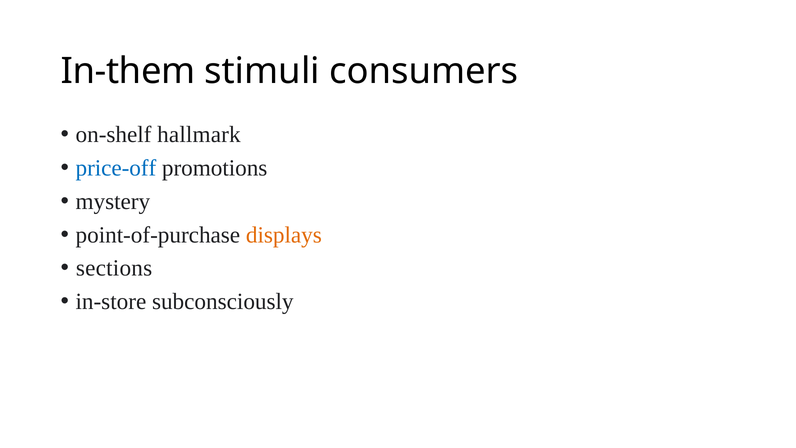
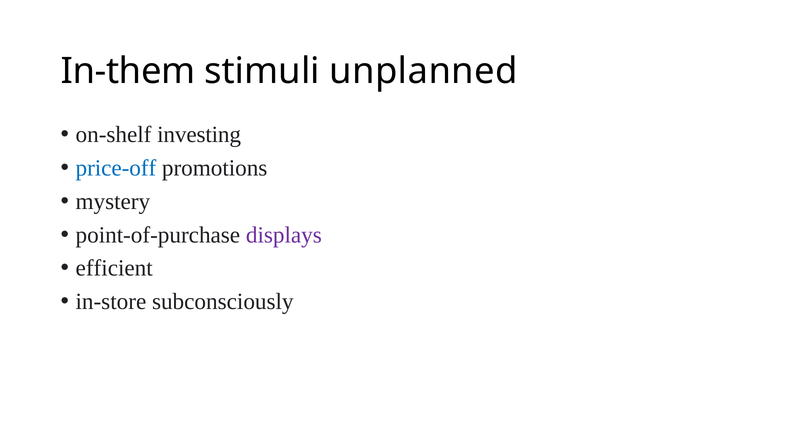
consumers: consumers -> unplanned (424, 71)
hallmark: hallmark -> investing (199, 135)
displays colour: orange -> purple (284, 235)
sections: sections -> efficient (114, 268)
